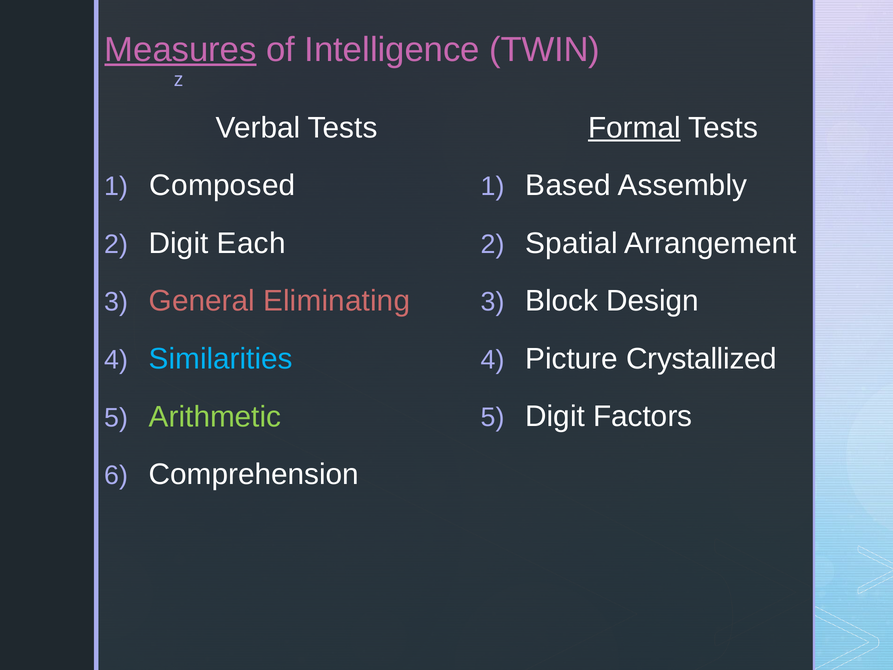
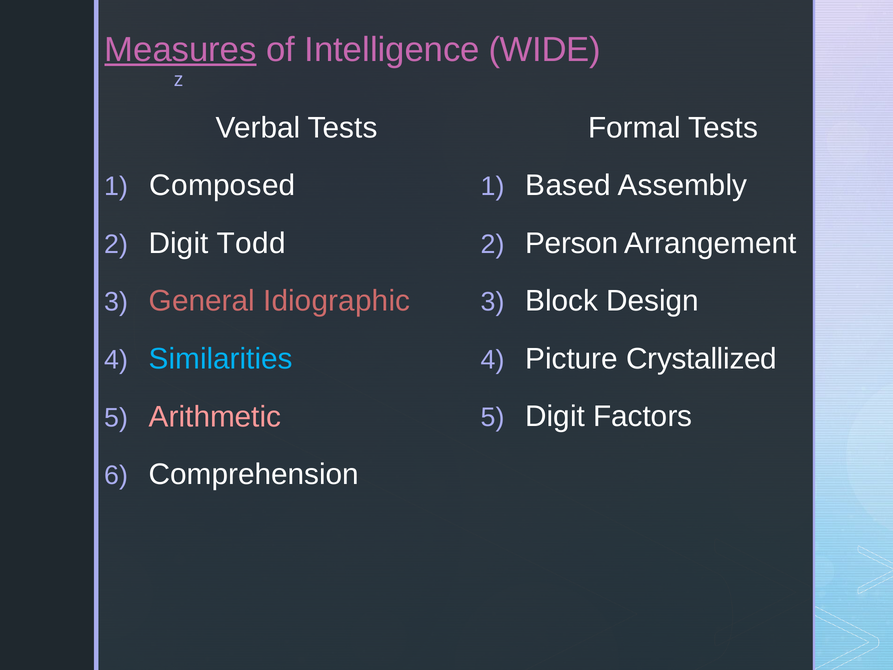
TWIN: TWIN -> WIDE (545, 50)
Formal underline: present -> none (634, 128)
Each: Each -> Todd (251, 243)
Spatial: Spatial -> Person (572, 243)
Eliminating: Eliminating -> Idiographic (337, 301)
Arithmetic colour: light green -> pink (215, 417)
